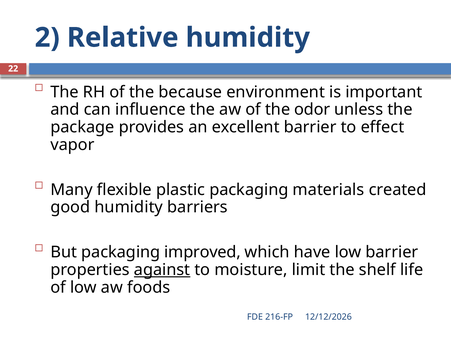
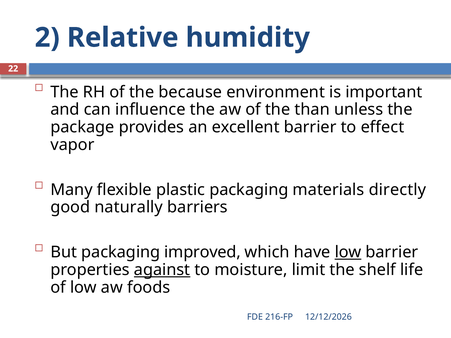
odor: odor -> than (312, 110)
created: created -> directly (397, 190)
good humidity: humidity -> naturally (129, 207)
low underline: none -> present (348, 252)
